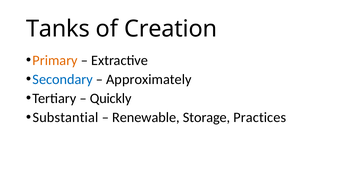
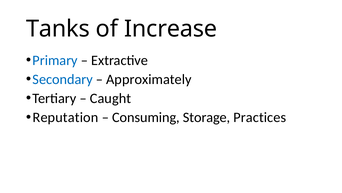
Creation: Creation -> Increase (171, 29)
Primary colour: orange -> blue (55, 60)
Quickly: Quickly -> Caught (111, 98)
Substantial: Substantial -> Reputation (65, 117)
Renewable: Renewable -> Consuming (146, 117)
